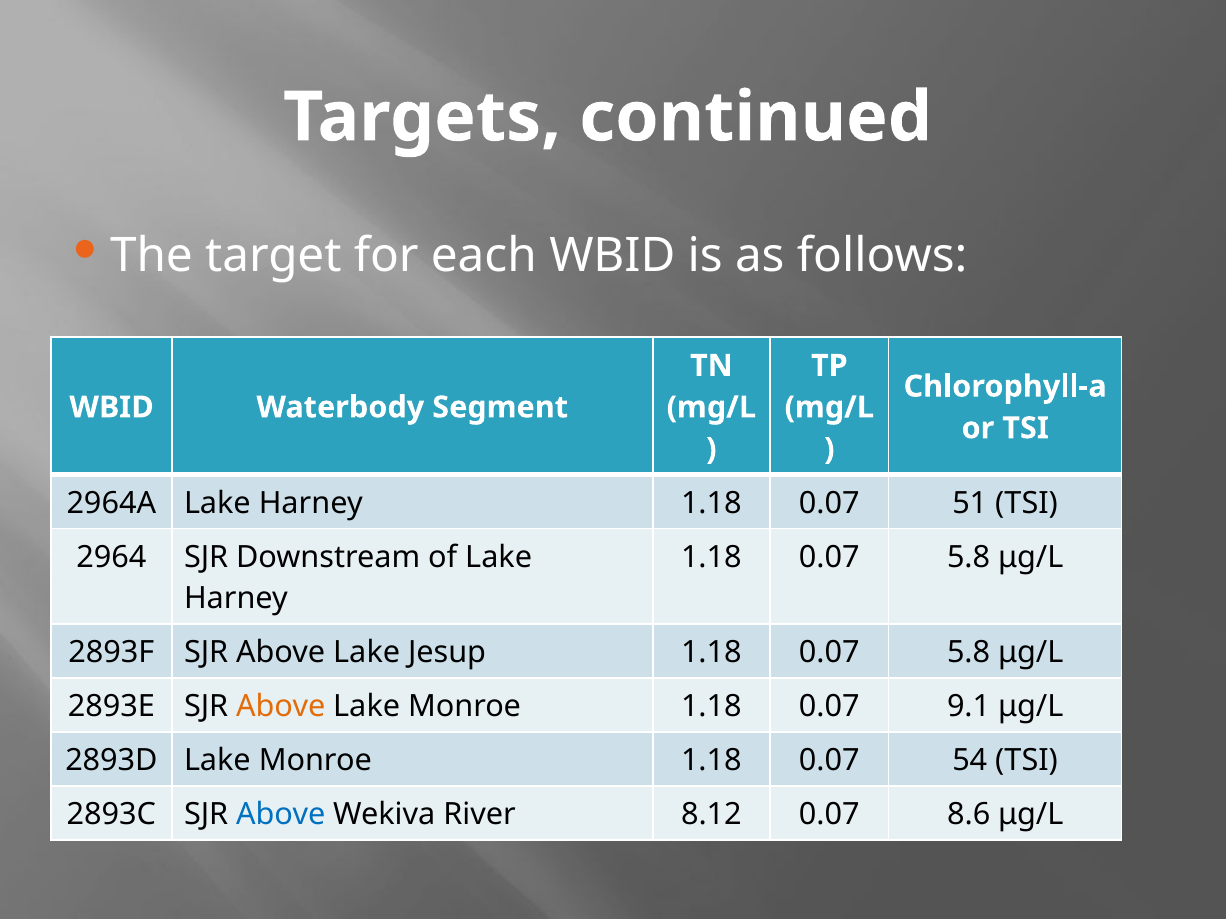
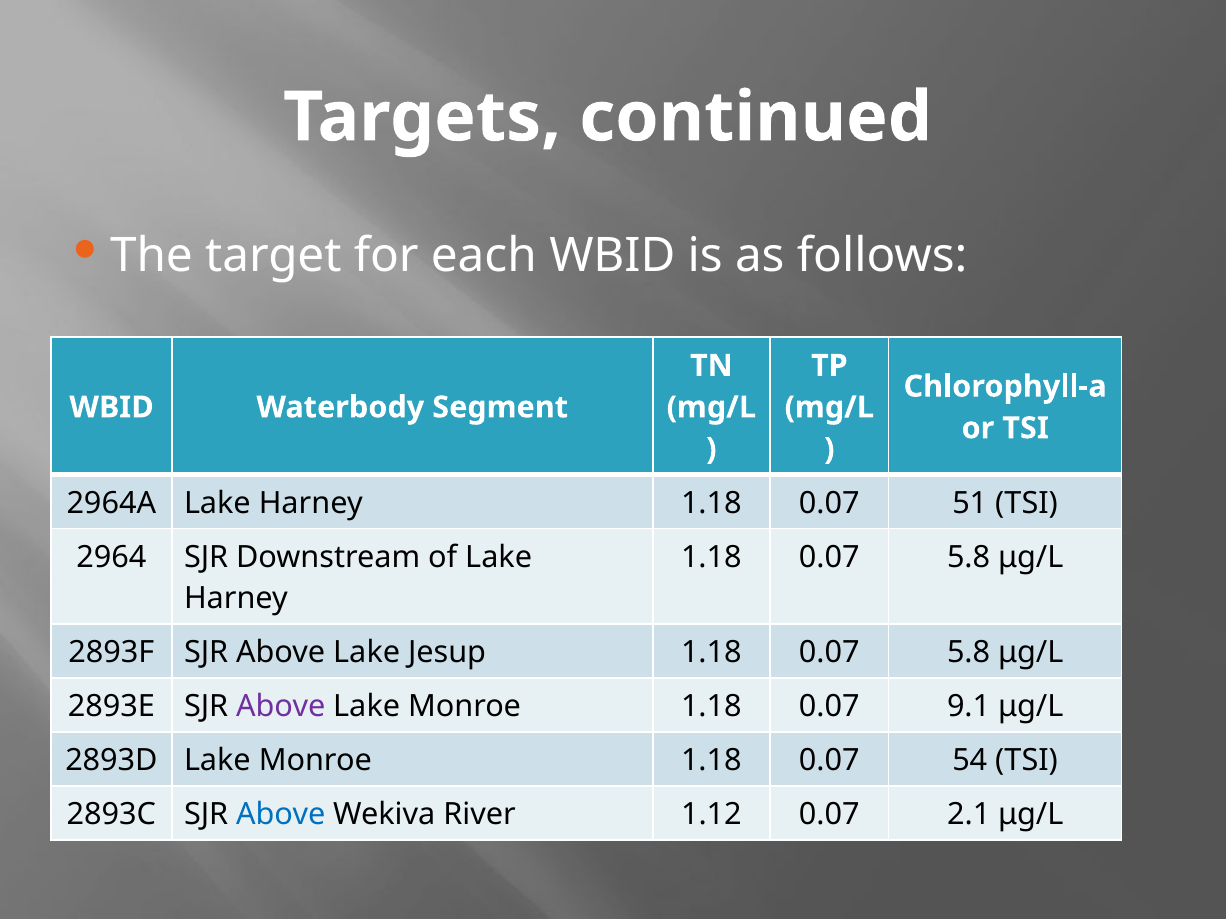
Above colour: orange -> purple (281, 707)
8.12: 8.12 -> 1.12 (711, 815)
8.6: 8.6 -> 2.1 (969, 815)
